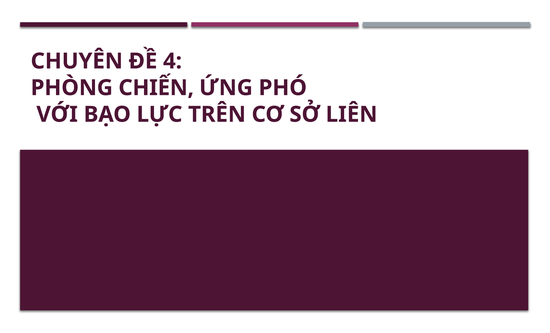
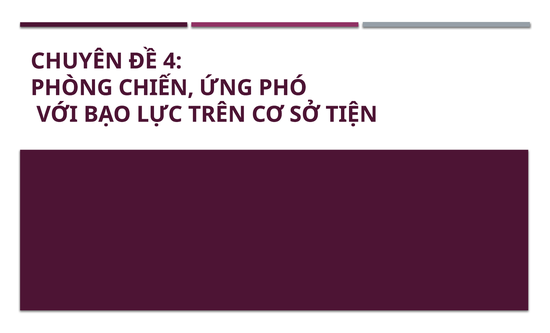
LIÊN: LIÊN -> TIỆN (352, 114)
